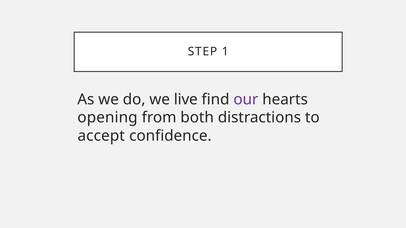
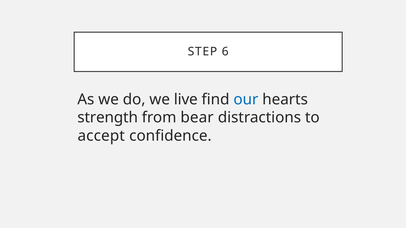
1: 1 -> 6 (225, 52)
our colour: purple -> blue (246, 100)
opening: opening -> strength (108, 118)
both: both -> bear (197, 118)
